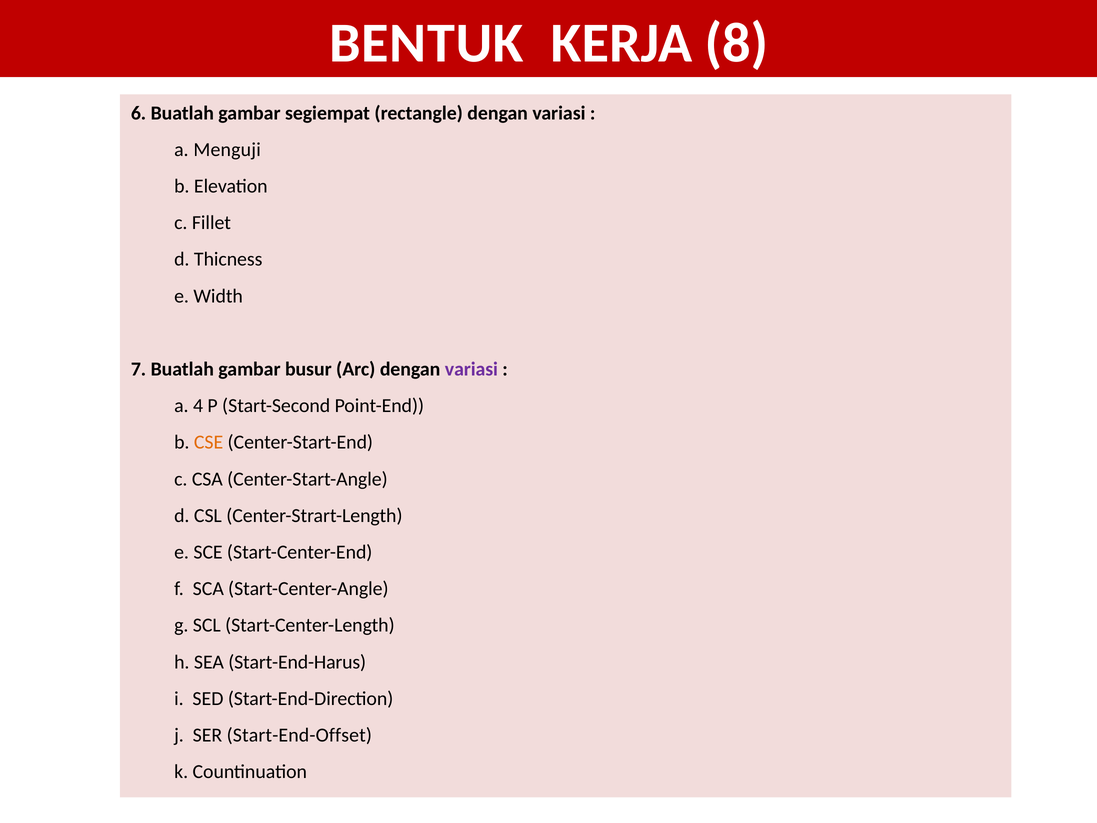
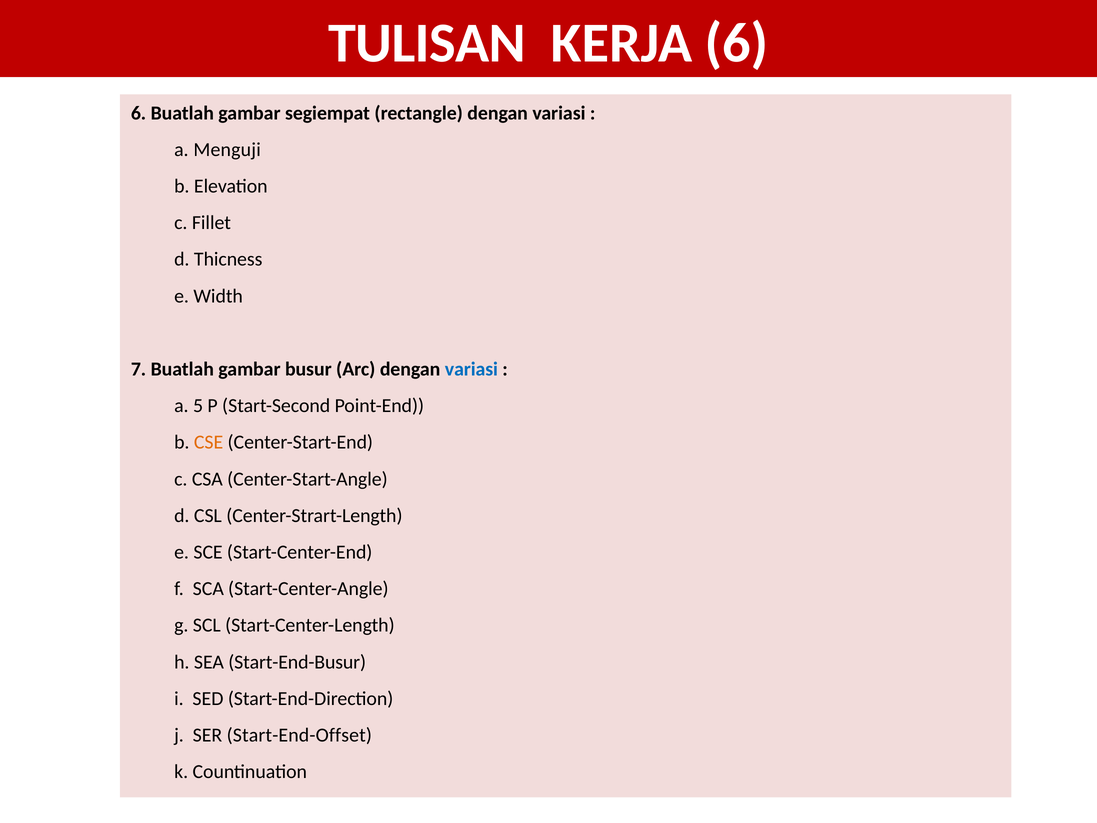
BENTUK: BENTUK -> TULISAN (427, 43)
KERJA 8: 8 -> 6 (737, 43)
variasi colour: purple -> blue (471, 369)
4: 4 -> 5 (198, 406)
Start-End-Harus: Start-End-Harus -> Start-End-Busur (297, 662)
